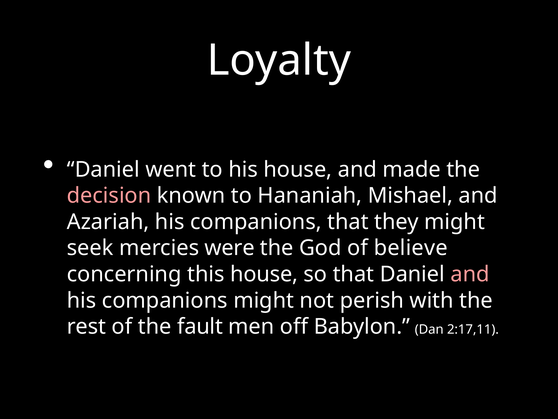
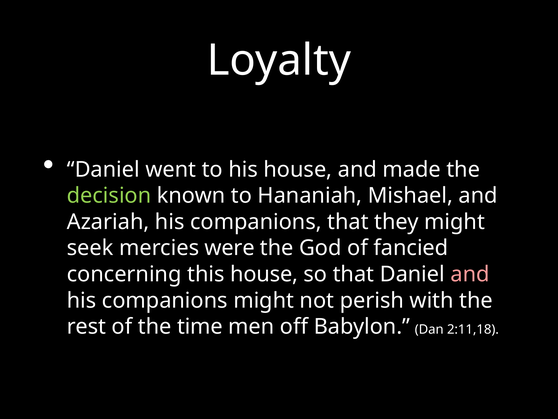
decision colour: pink -> light green (109, 196)
believe: believe -> fancied (411, 248)
fault: fault -> time (200, 326)
2:17,11: 2:17,11 -> 2:11,18 (473, 329)
